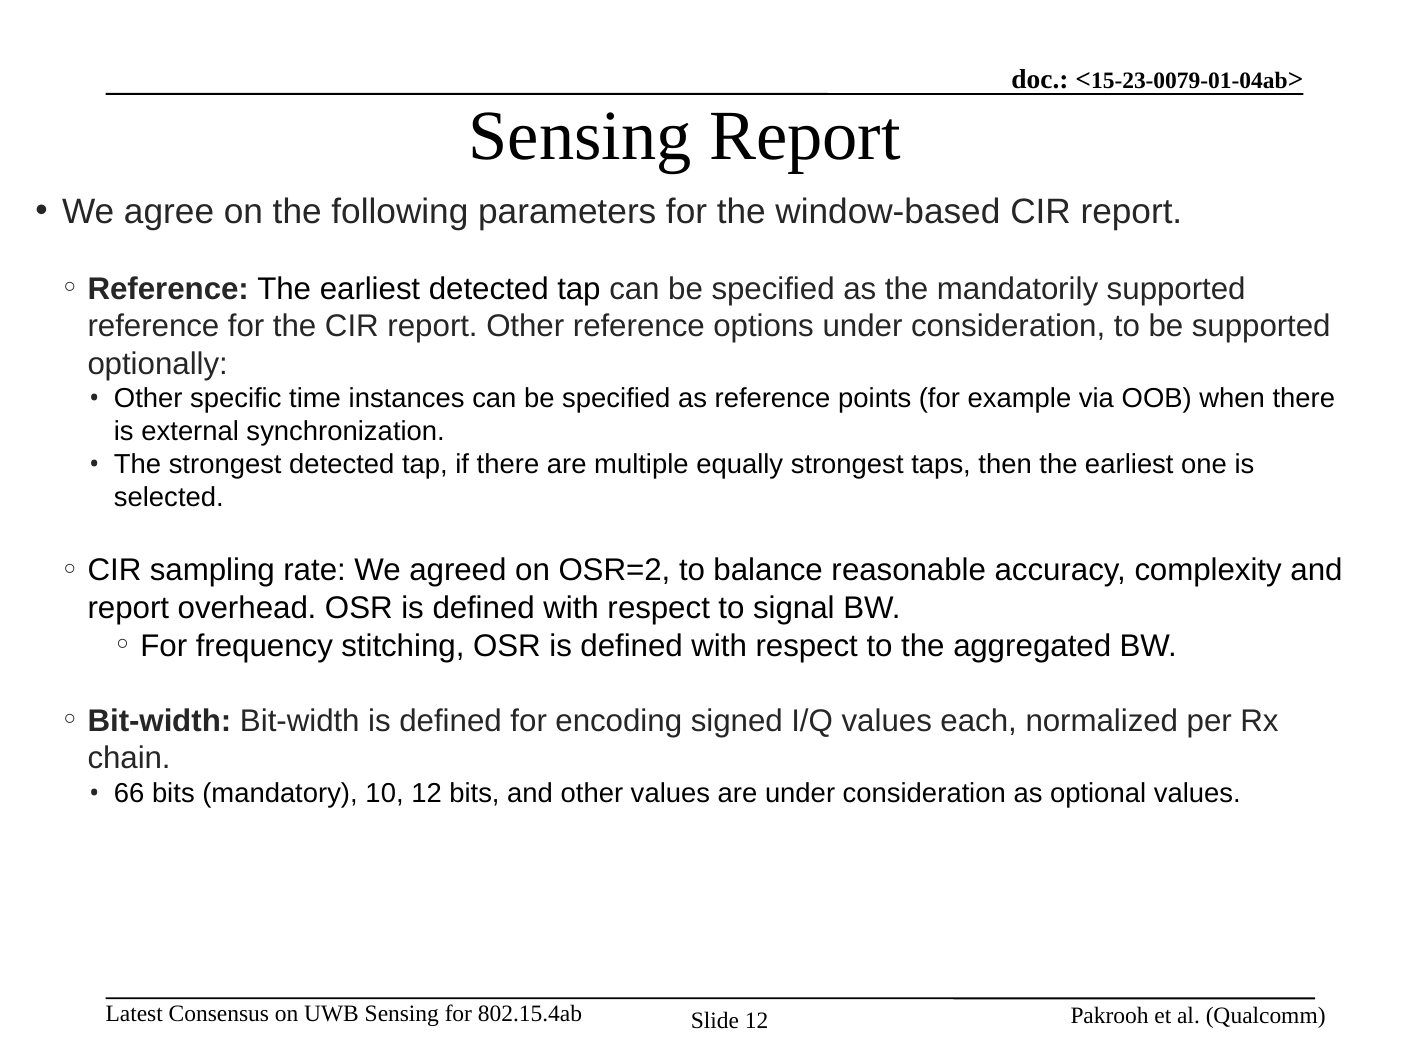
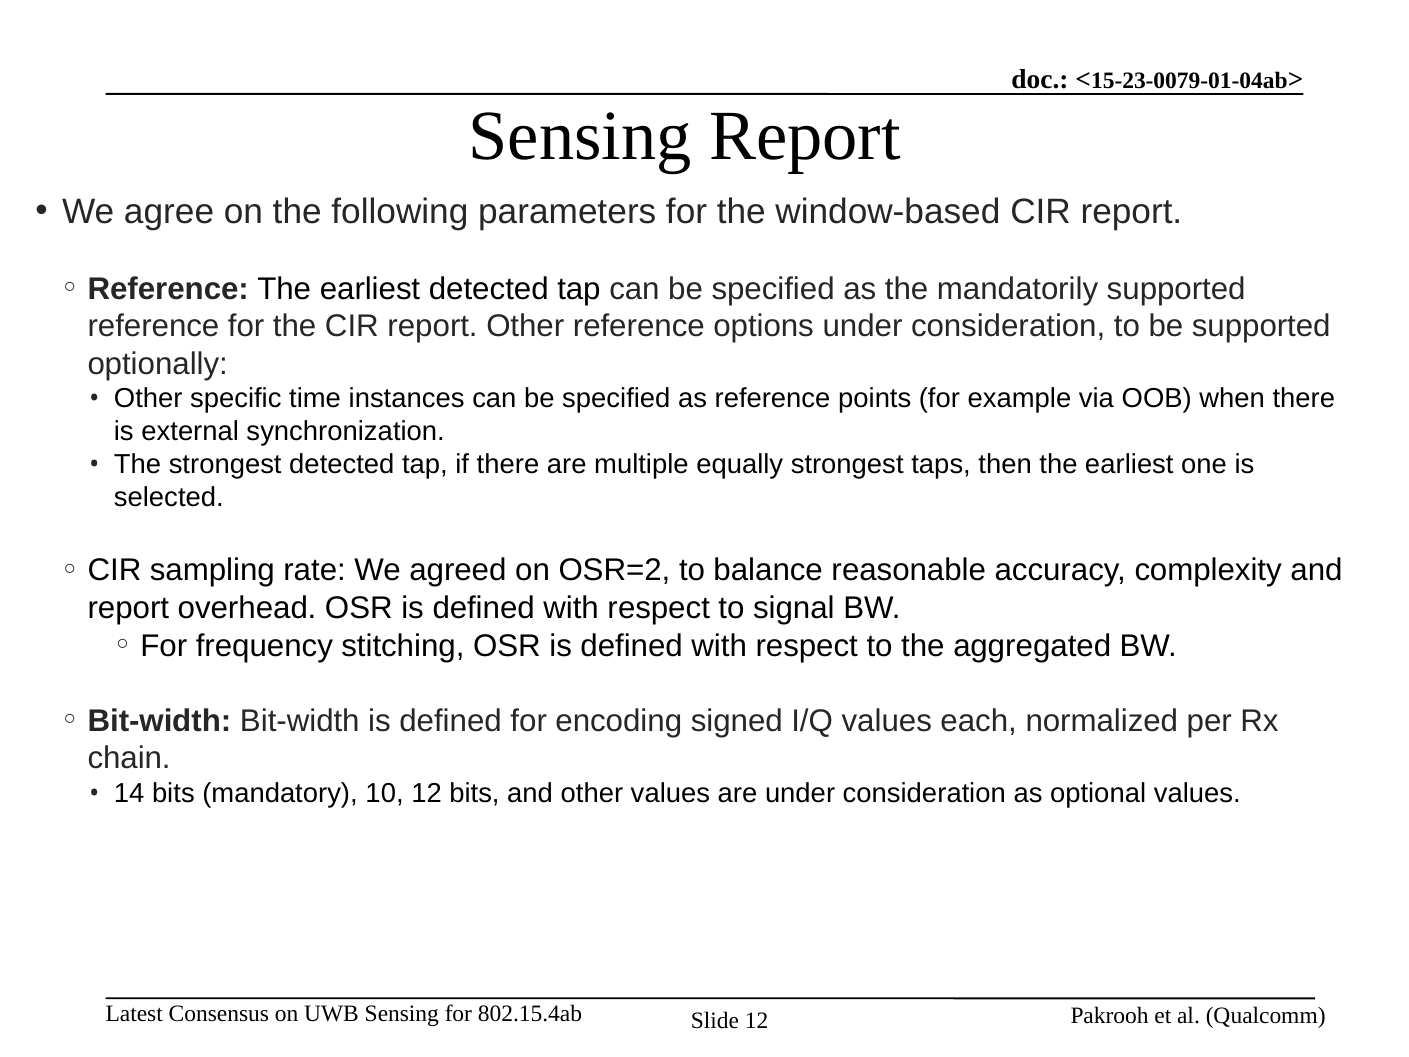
66: 66 -> 14 (129, 793)
